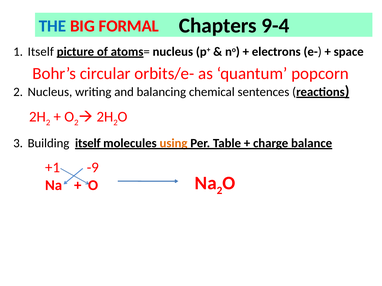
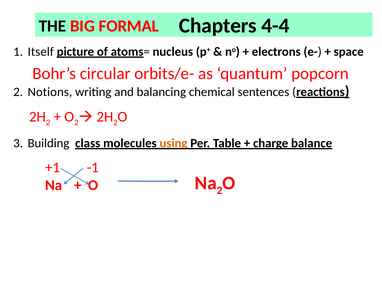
9-4: 9-4 -> 4-4 (275, 26)
THE colour: blue -> black (52, 26)
Nucleus: Nucleus -> Notions (50, 92)
Building itself: itself -> class (88, 143)
-9: -9 -> -1 (93, 168)
